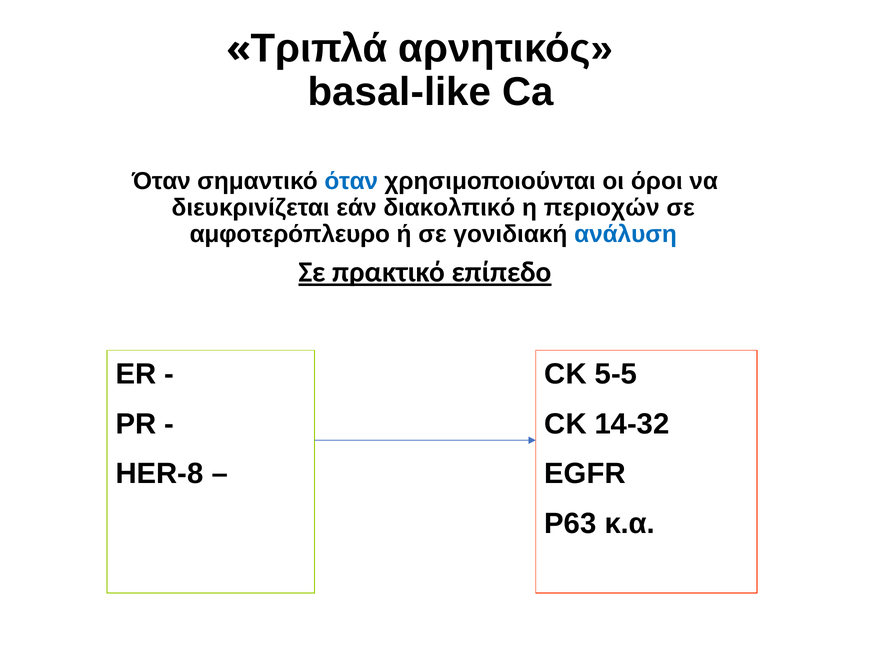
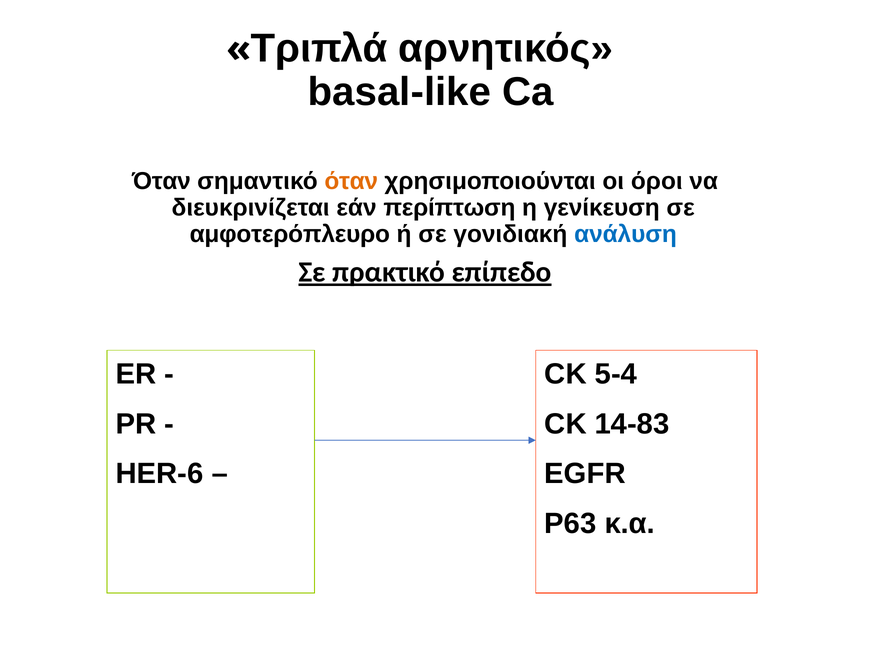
όταν colour: blue -> orange (351, 181)
διακολπικό: διακολπικό -> περίπτωση (449, 208)
περιοχών: περιοχών -> γενίκευση (602, 208)
5-5: 5-5 -> 5-4 (616, 374)
14-32: 14-32 -> 14-83 (632, 424)
HER-8: HER-8 -> HER-6 (160, 473)
